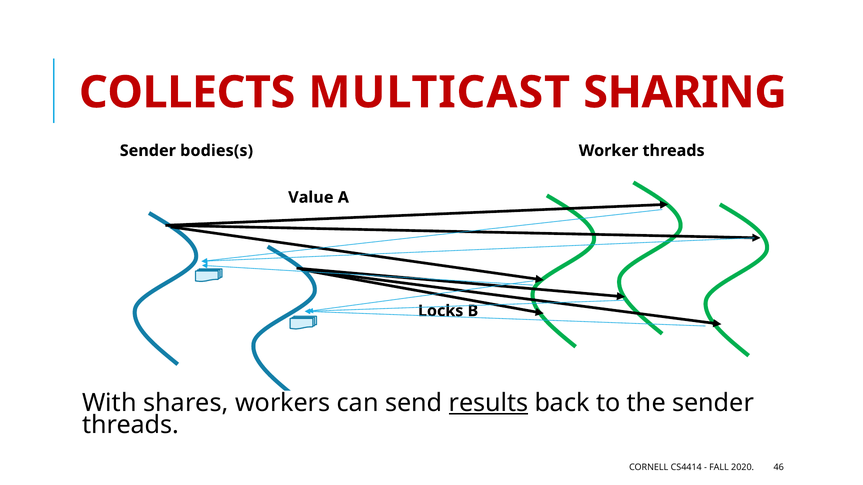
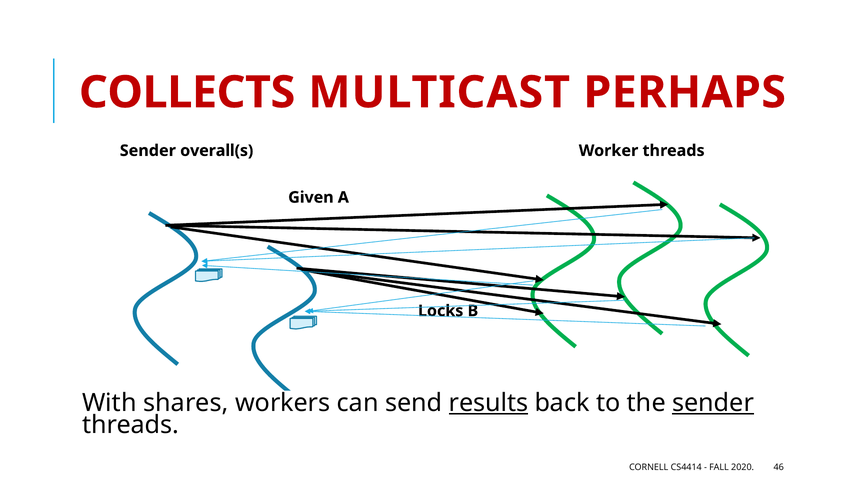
SHARING: SHARING -> PERHAPS (685, 93)
bodies(s: bodies(s -> overall(s (217, 151)
Value: Value -> Given (311, 198)
sender underline: none -> present (713, 403)
